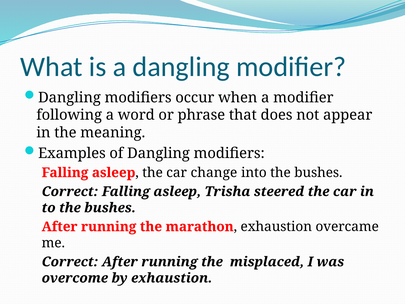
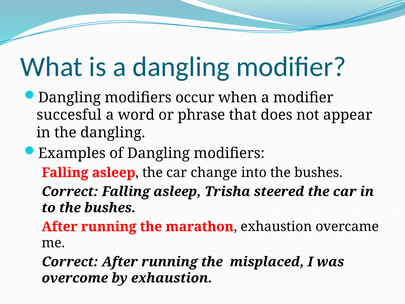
following: following -> succesful (69, 115)
the meaning: meaning -> dangling (113, 133)
